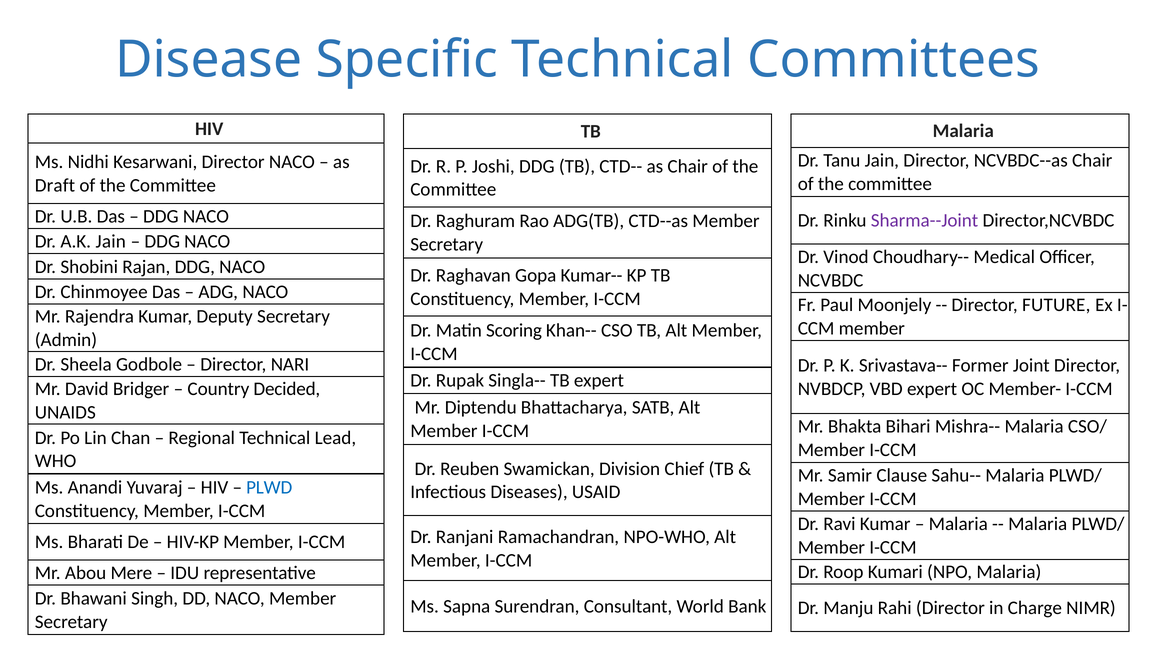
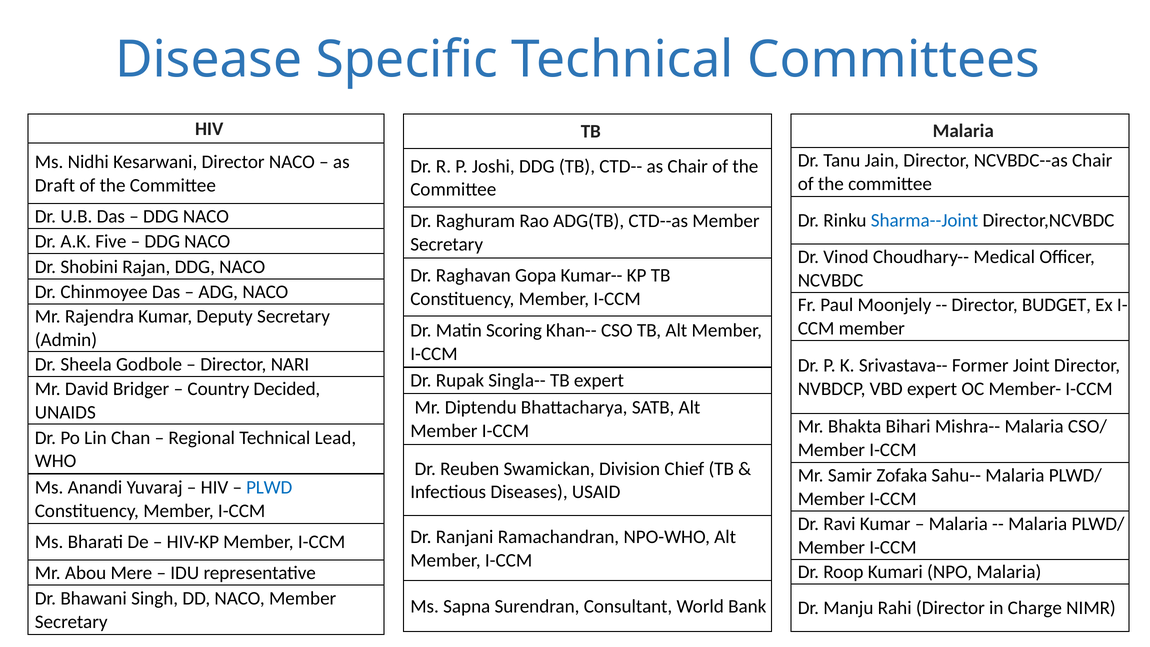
Sharma--Joint colour: purple -> blue (925, 221)
A.K Jain: Jain -> Five (111, 242)
FUTURE: FUTURE -> BUDGET (1056, 305)
Clause: Clause -> Zofaka (902, 475)
